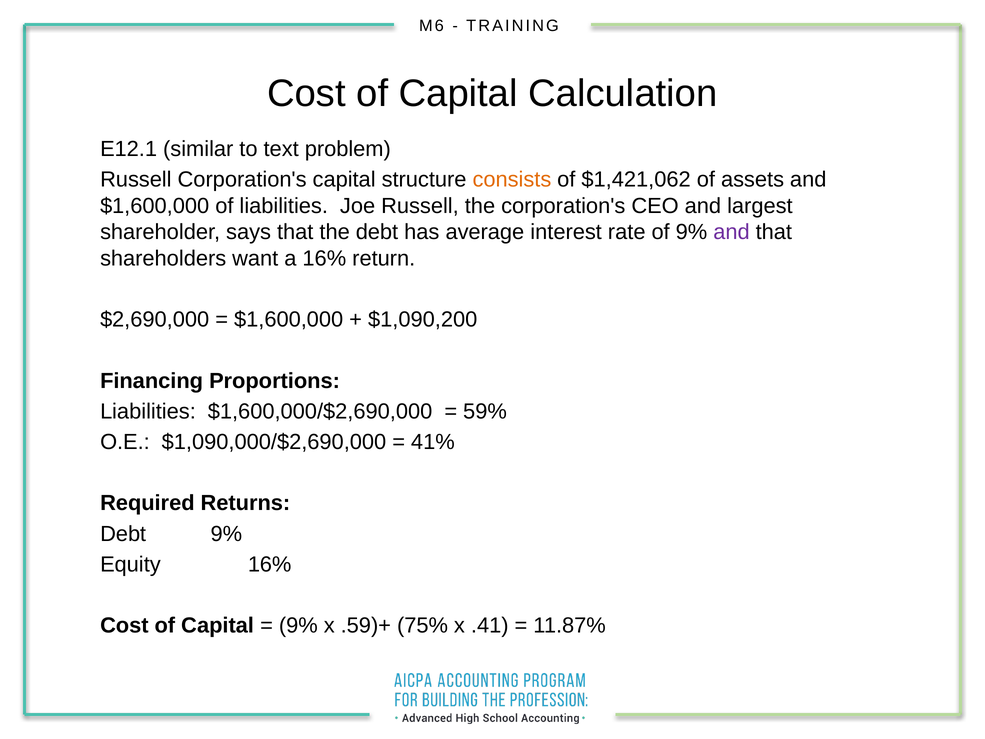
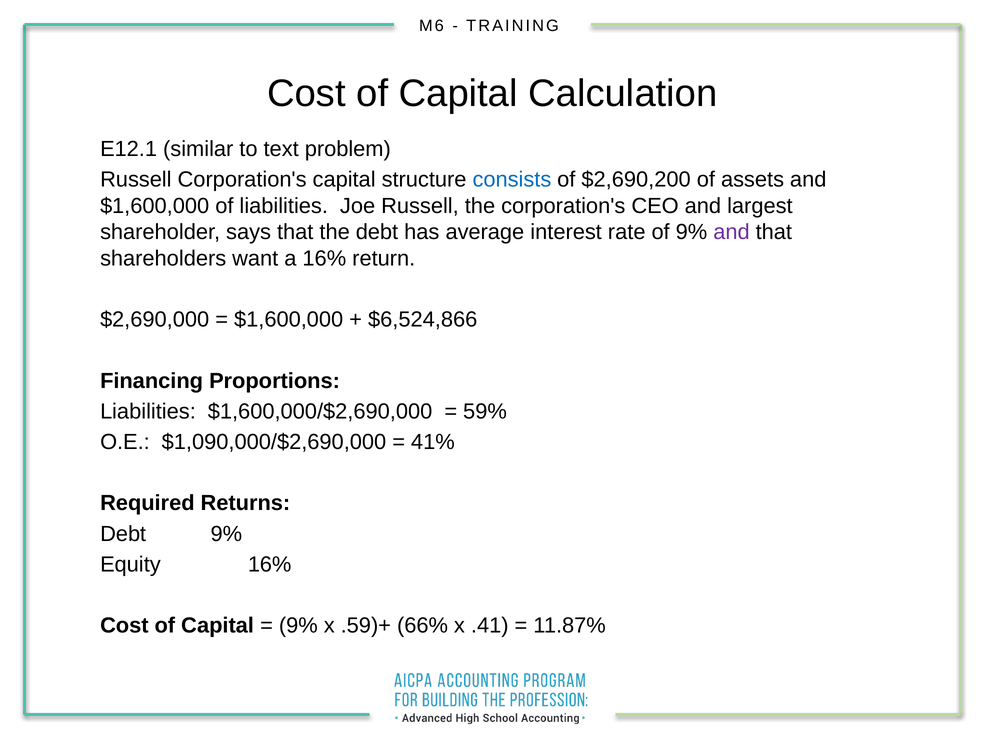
consists colour: orange -> blue (512, 180)
$1,421,062: $1,421,062 -> $2,690,200 (636, 180)
$1,090,200: $1,090,200 -> $6,524,866 (423, 320)
75%: 75% -> 66% (423, 625)
